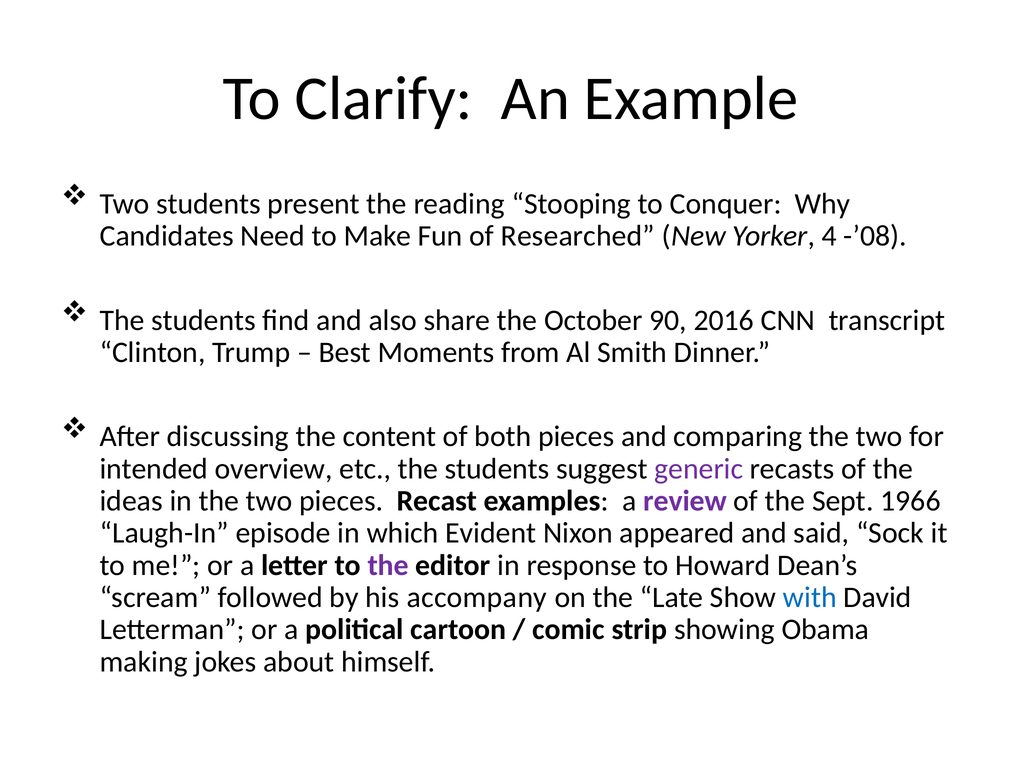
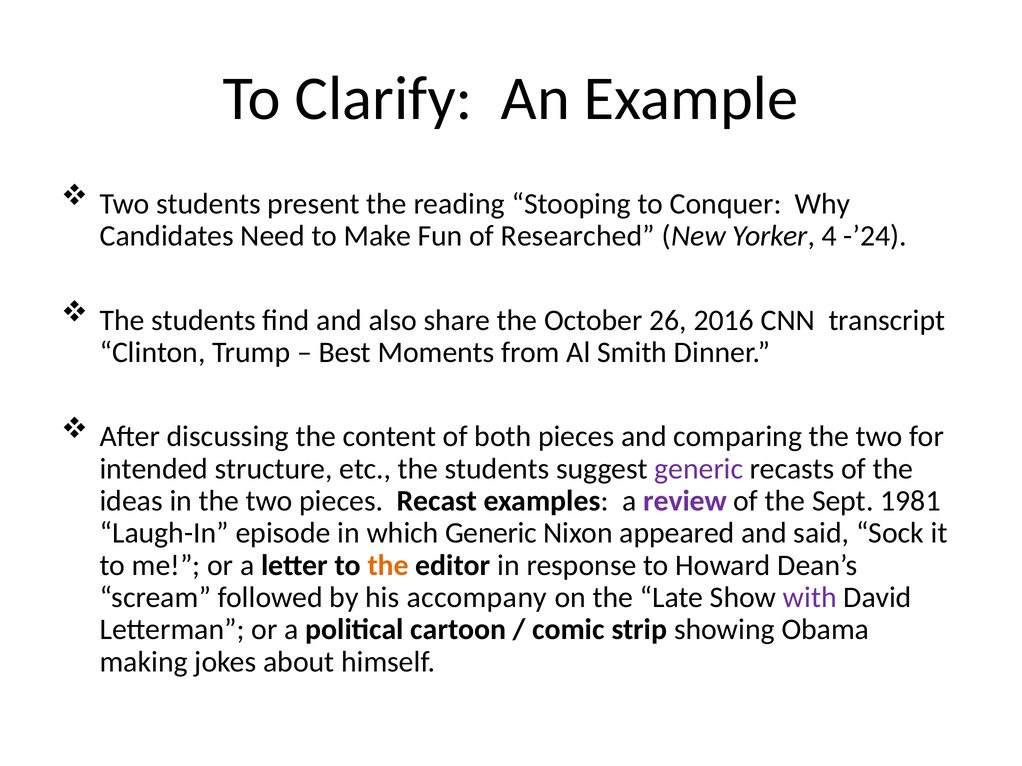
-’08: -’08 -> -’24 (875, 236)
90: 90 -> 26 (668, 320)
overview: overview -> structure (274, 469)
1966: 1966 -> 1981 (910, 501)
which Evident: Evident -> Generic (491, 533)
the colour: purple -> orange (388, 566)
with colour: blue -> purple (810, 598)
